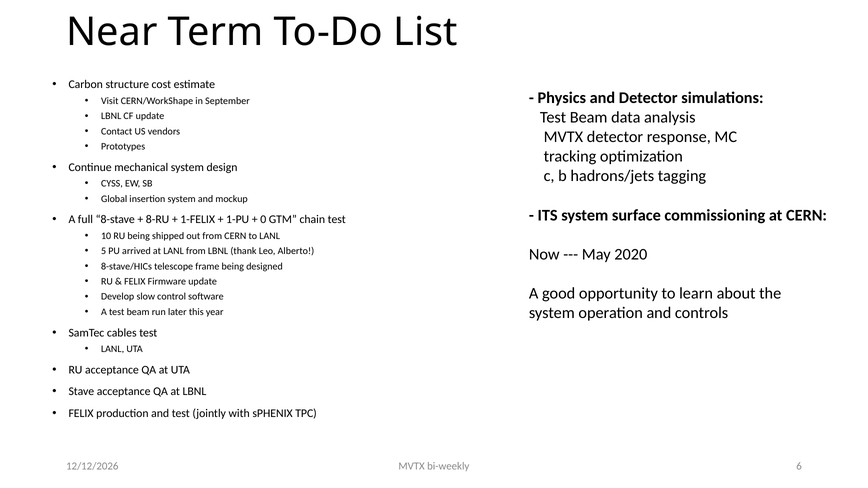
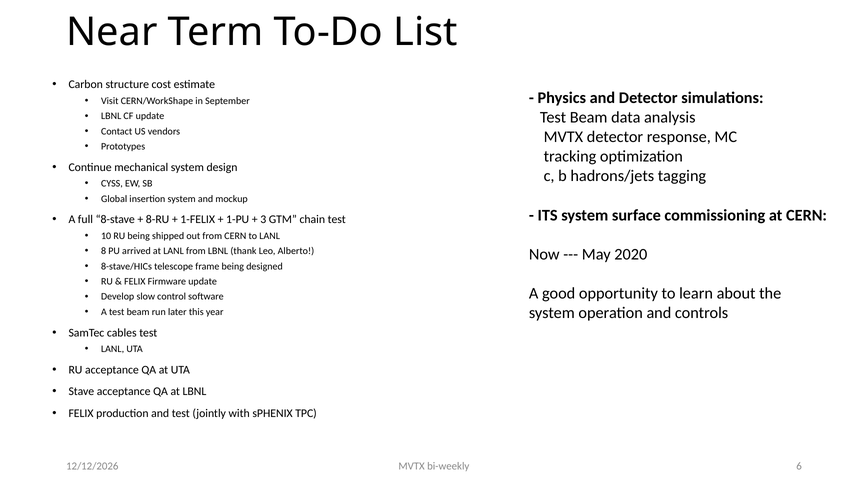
0: 0 -> 3 (263, 220)
5: 5 -> 8 (104, 251)
